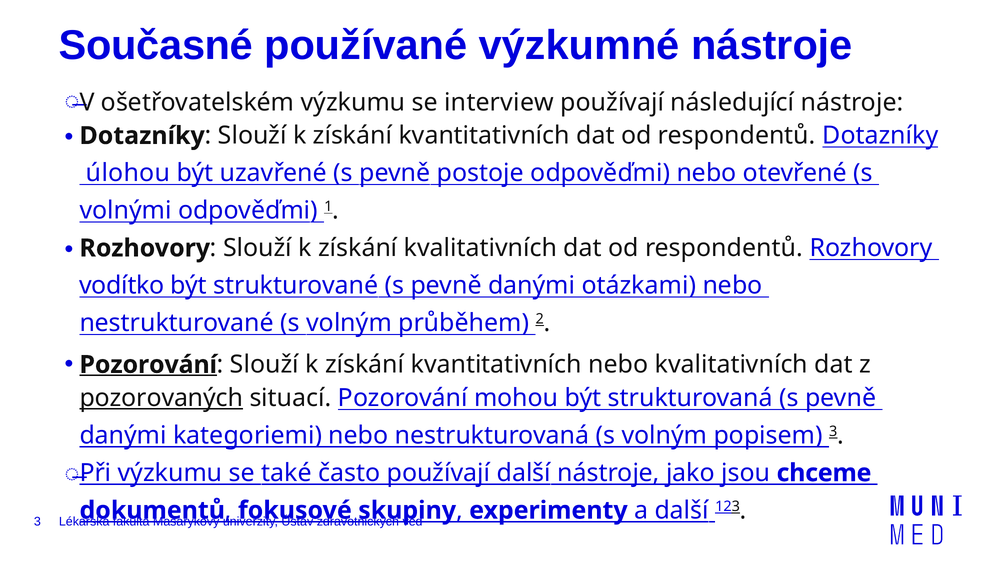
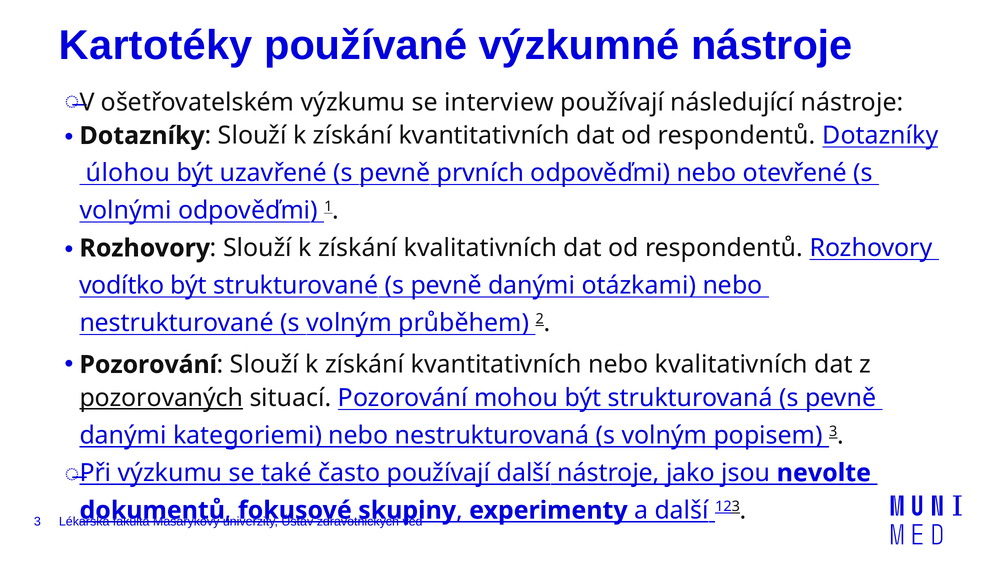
Současné: Současné -> Kartotéky (156, 46)
postoje: postoje -> prvních (480, 173)
Pozorování underline: present -> none (148, 364)
chceme: chceme -> nevolte (824, 472)
